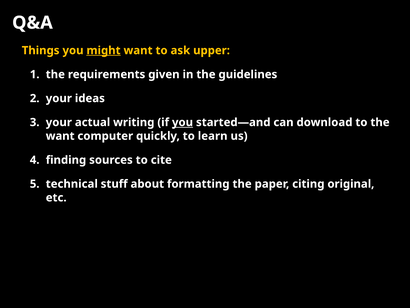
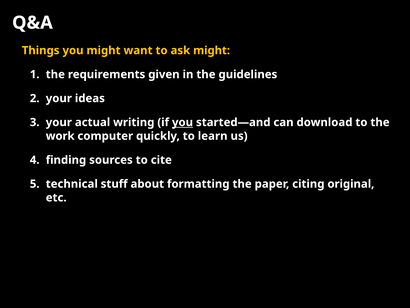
might underline: present -> none (104, 50)
ask upper: upper -> might (212, 50)
want: want -> work (60, 136)
